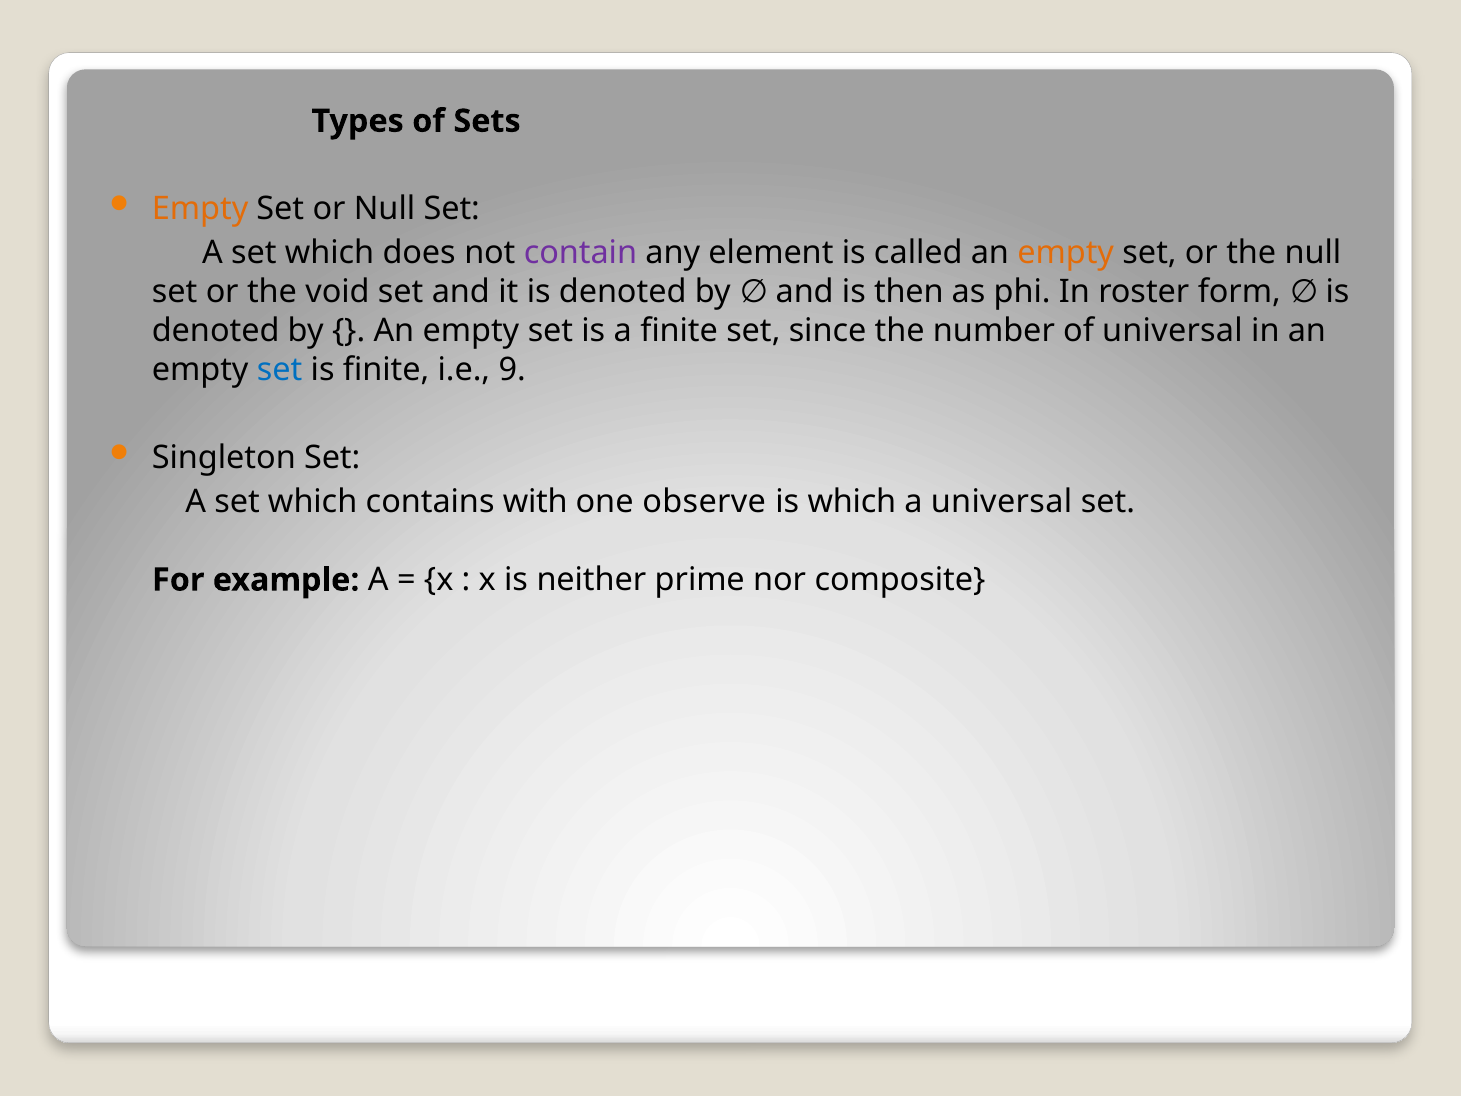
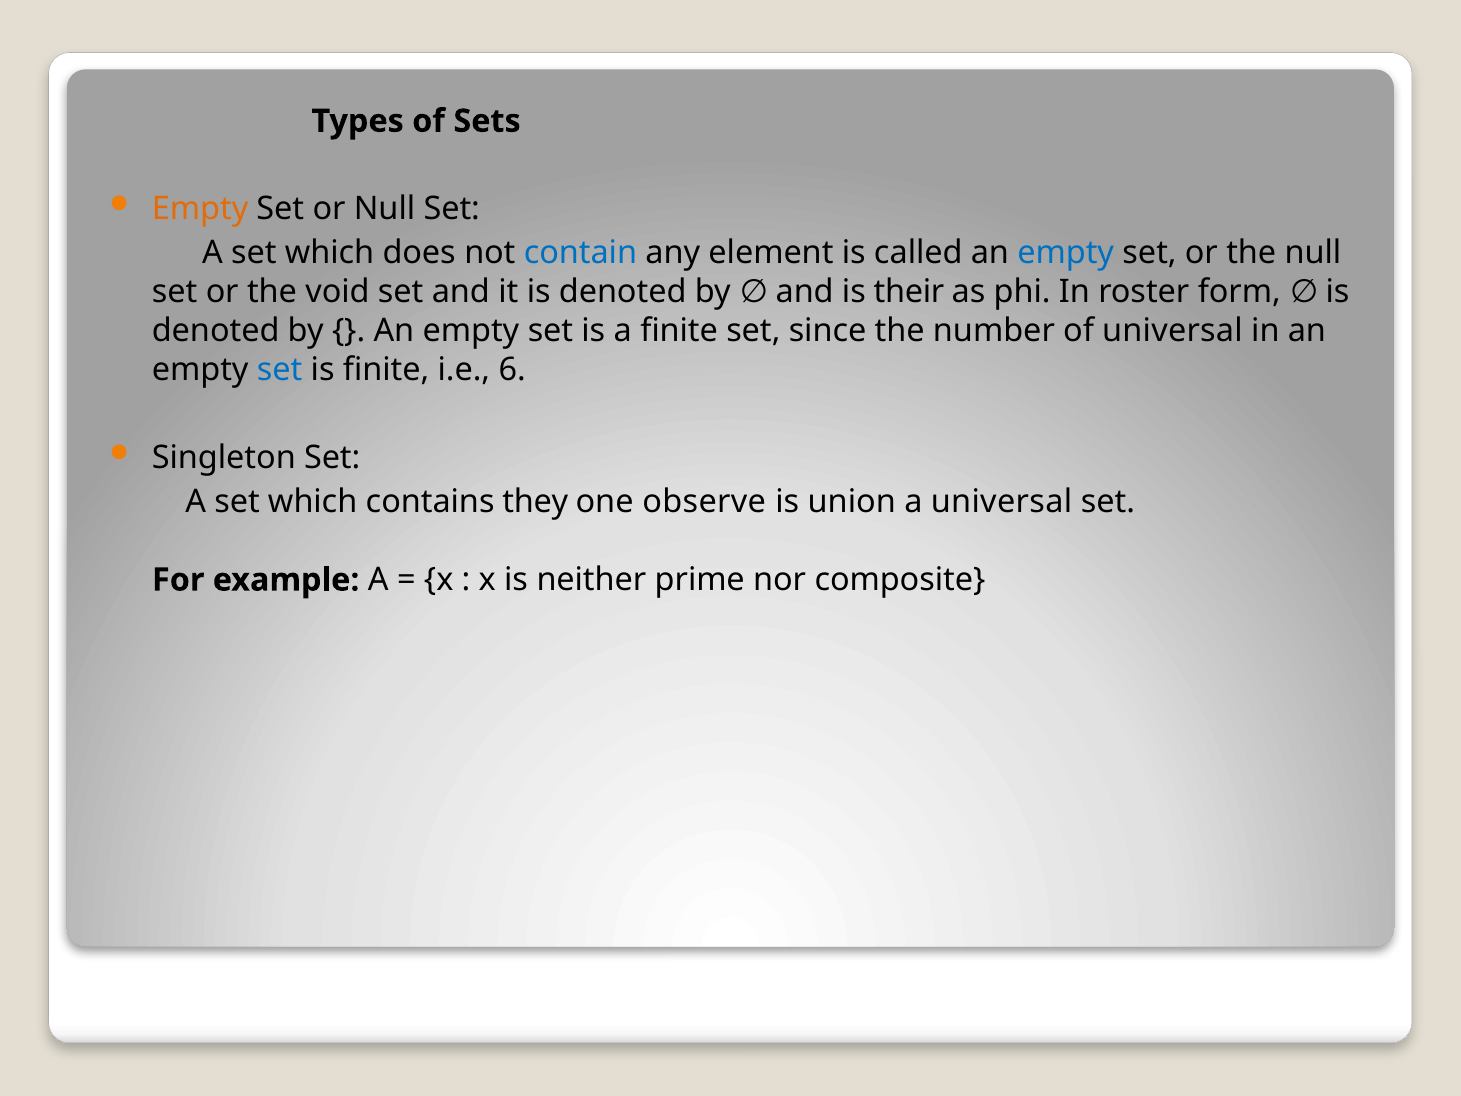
contain colour: purple -> blue (580, 253)
empty colour: orange -> blue (1066, 253)
then: then -> their (909, 292)
9: 9 -> 6 (512, 370)
with: with -> they (535, 502)
is which: which -> union (852, 502)
